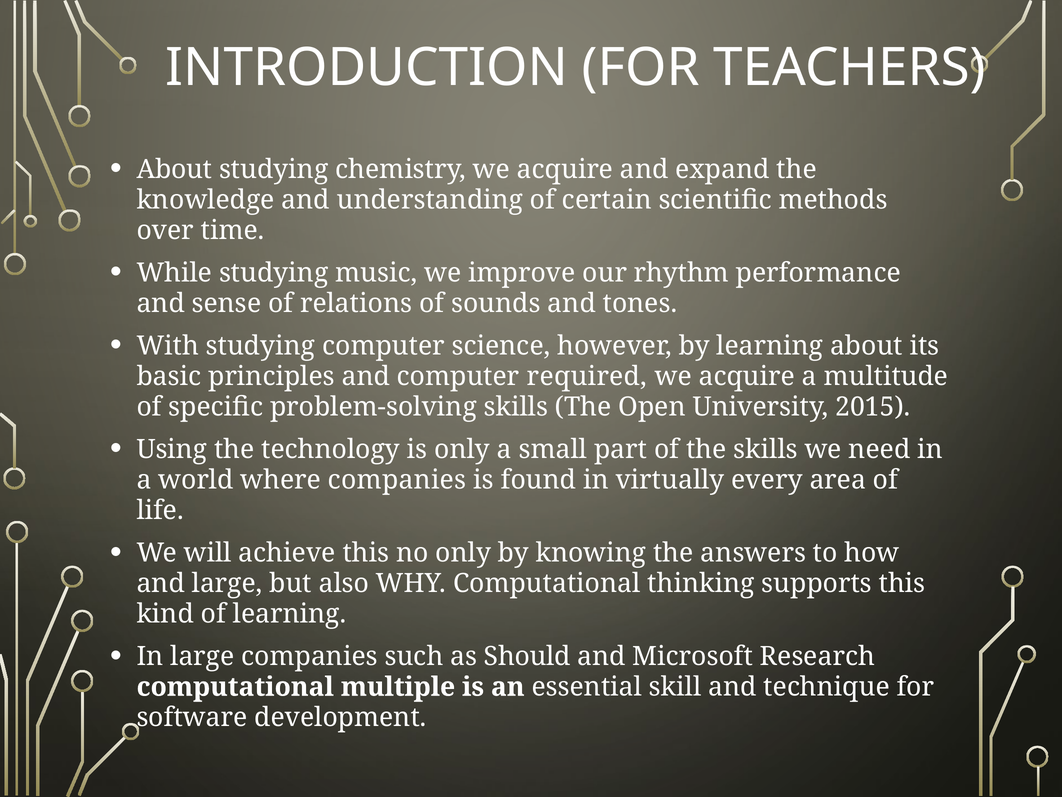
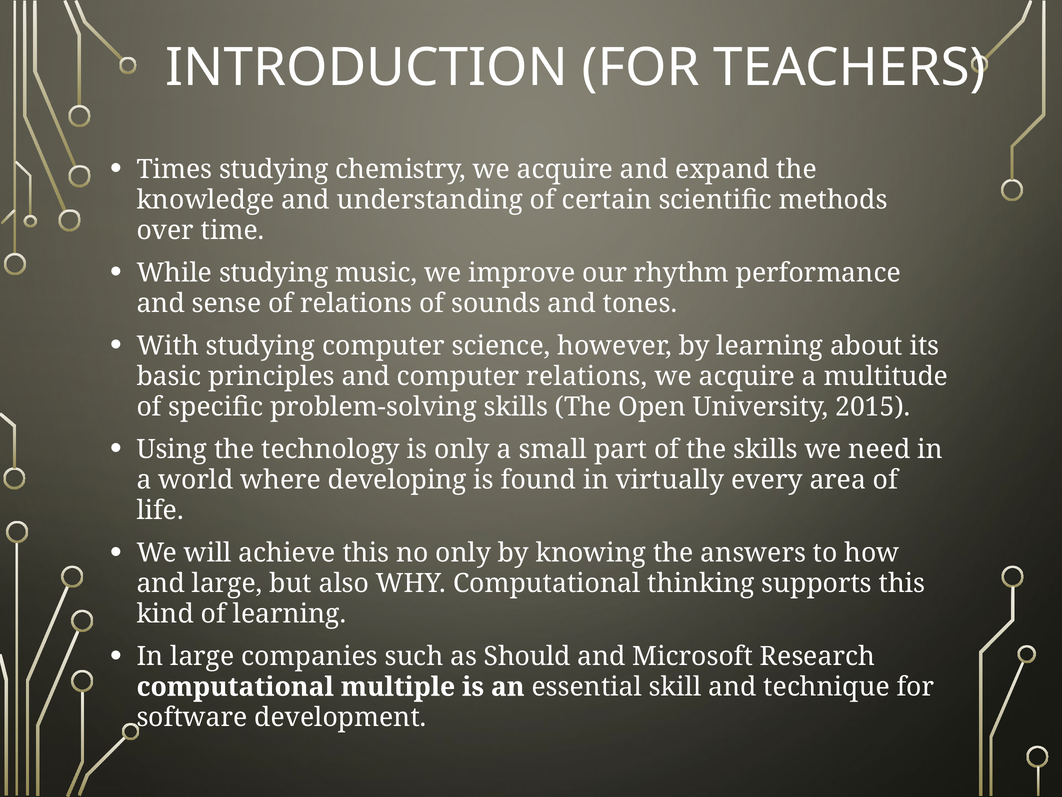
About: About -> Times (174, 169)
computer required: required -> relations (587, 376)
where companies: companies -> developing (397, 480)
